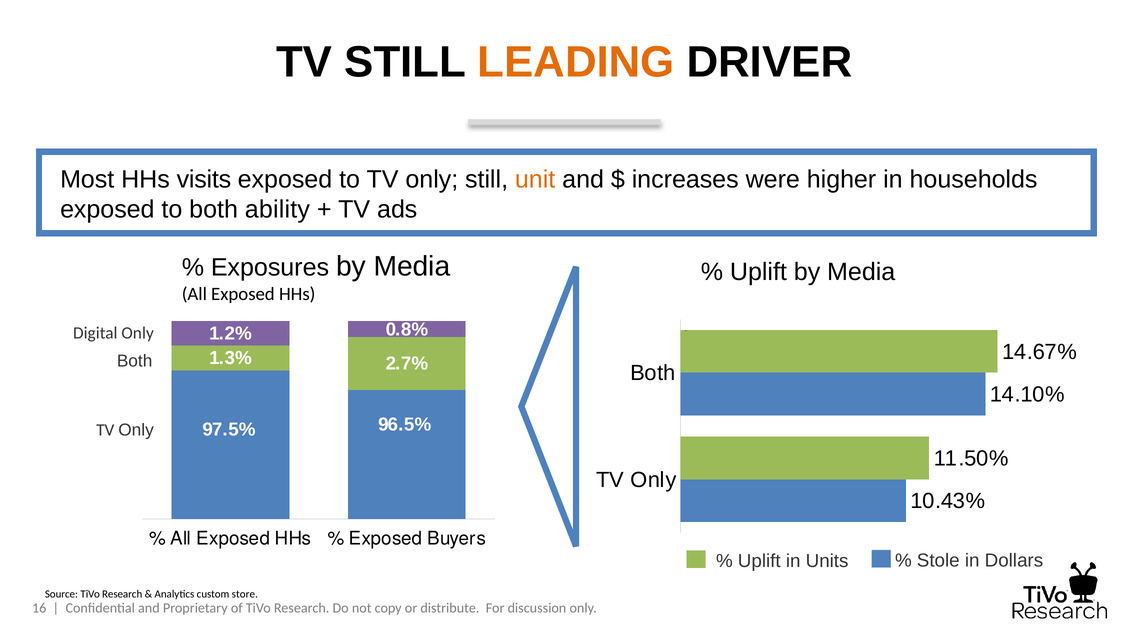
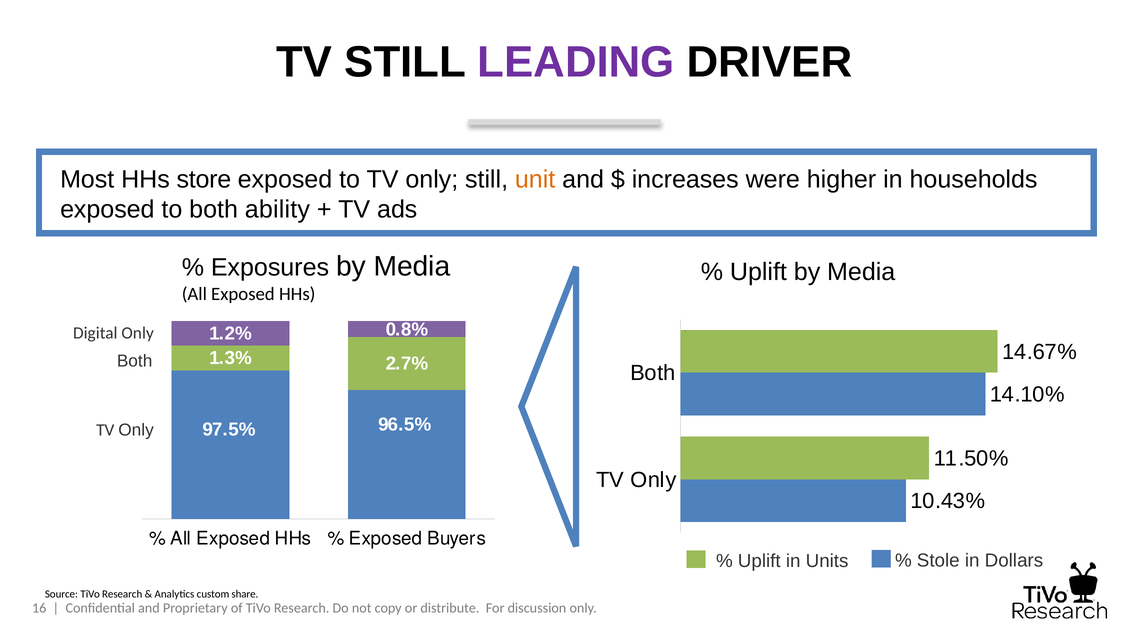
LEADING colour: orange -> purple (576, 62)
visits: visits -> store (204, 179)
store: store -> share (245, 594)
